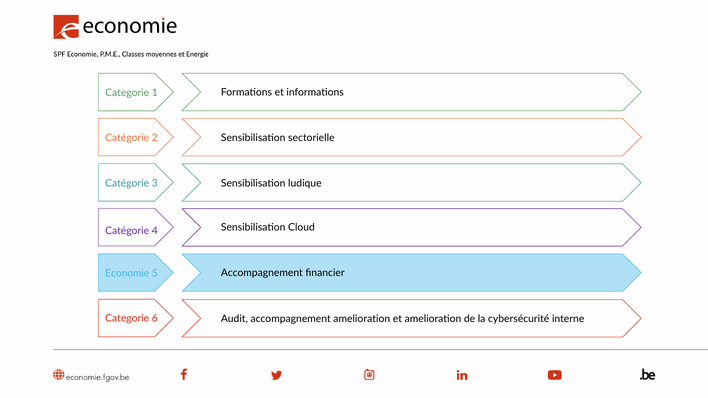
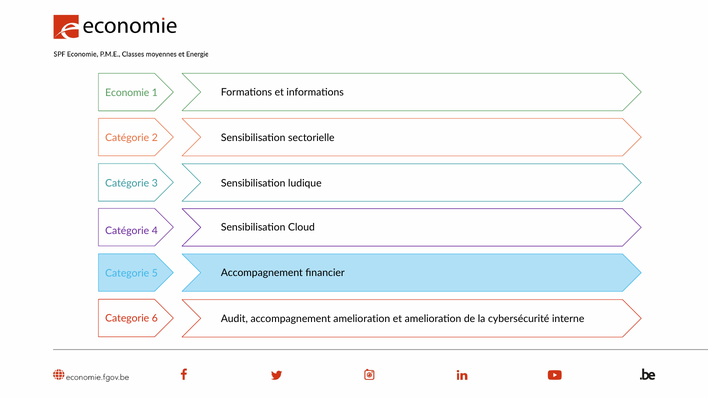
Categorie: Categorie -> Economie (127, 93)
Economie: Economie -> Categorie (127, 273)
